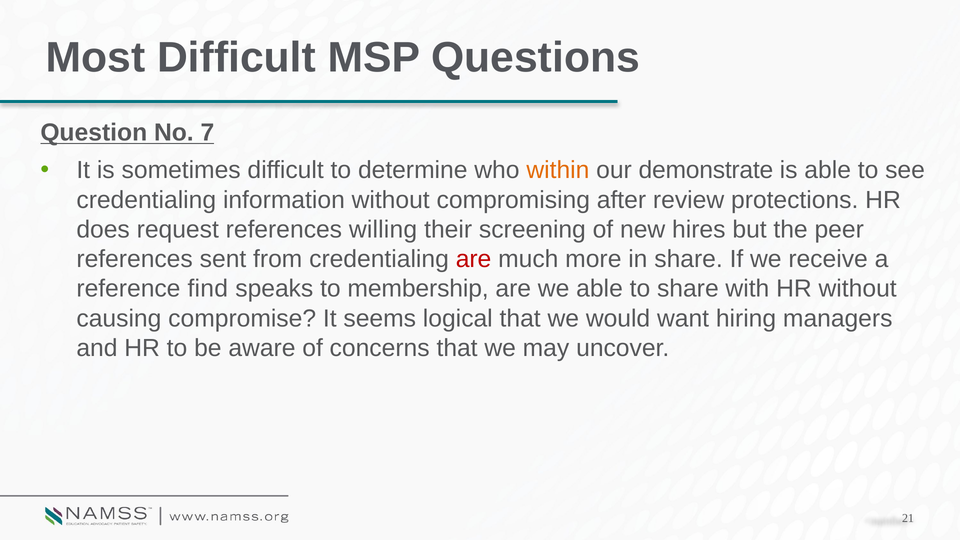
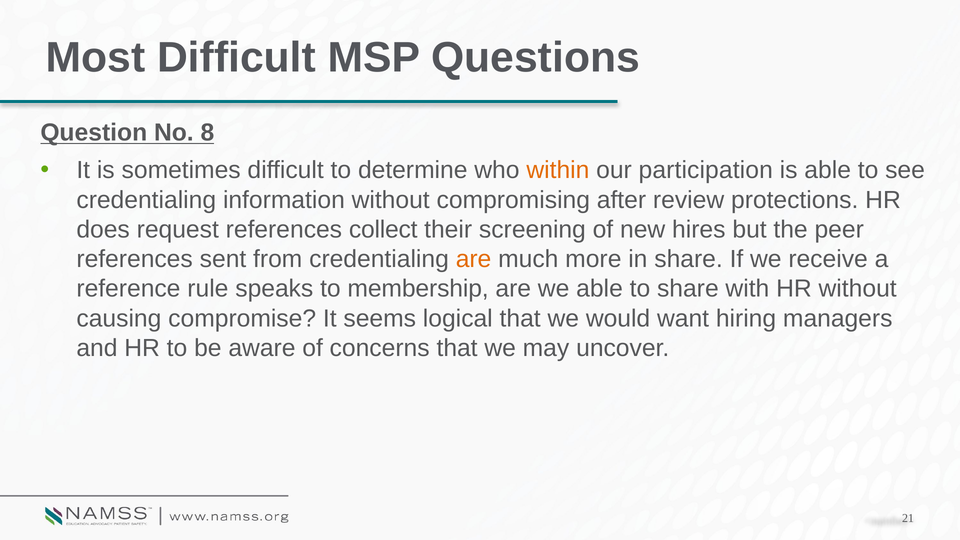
7: 7 -> 8 (207, 133)
demonstrate: demonstrate -> participation (706, 170)
willing: willing -> collect (383, 230)
are colour: red -> orange (474, 259)
find: find -> rule (208, 289)
